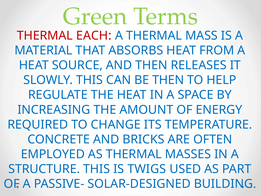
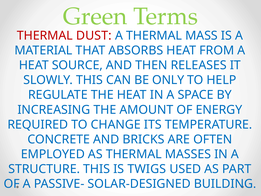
EACH: EACH -> DUST (94, 36)
BE THEN: THEN -> ONLY (168, 80)
